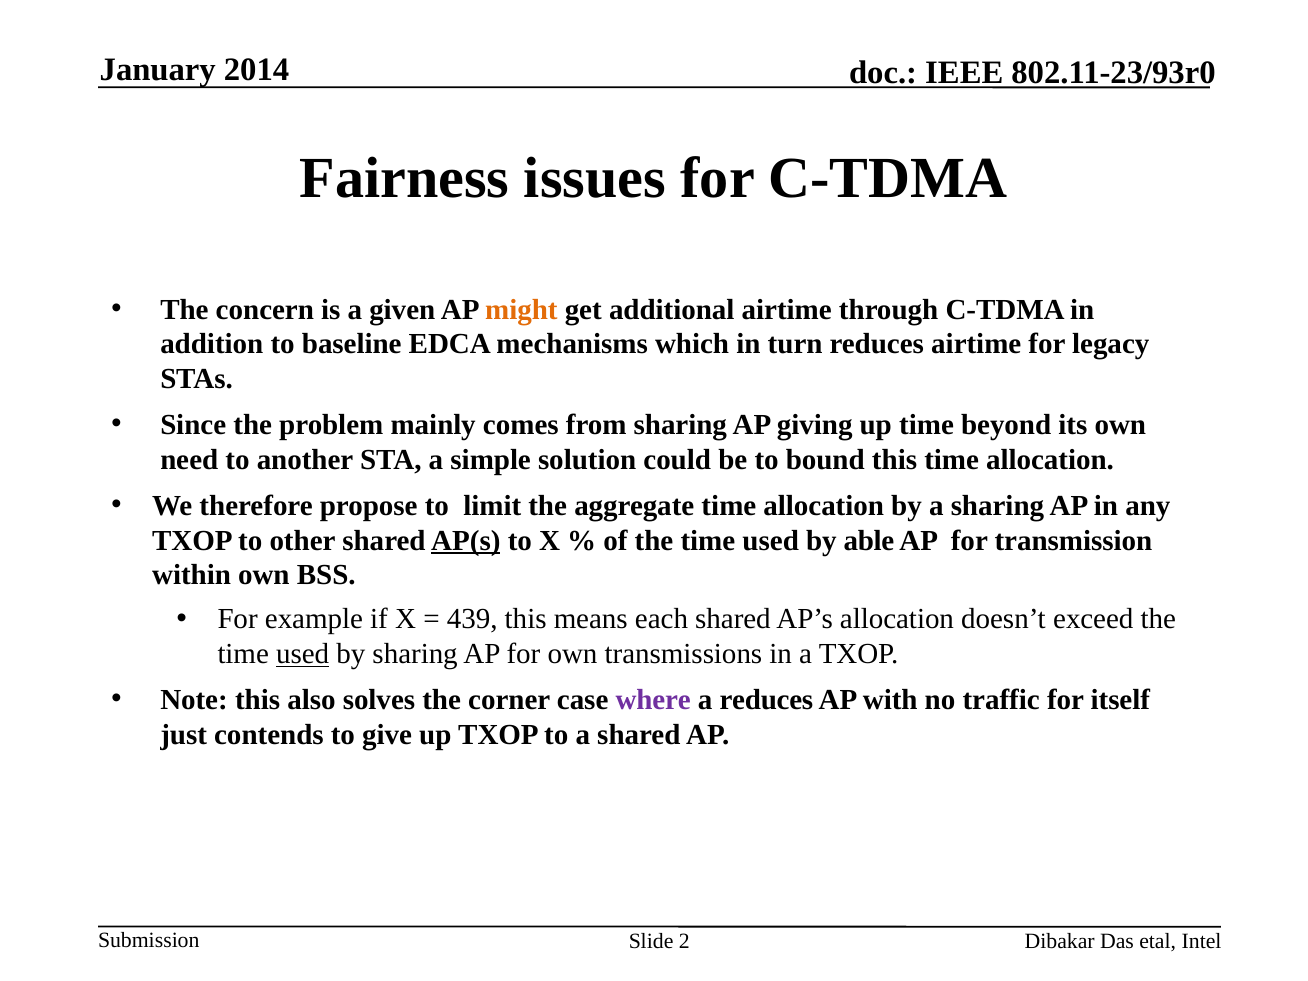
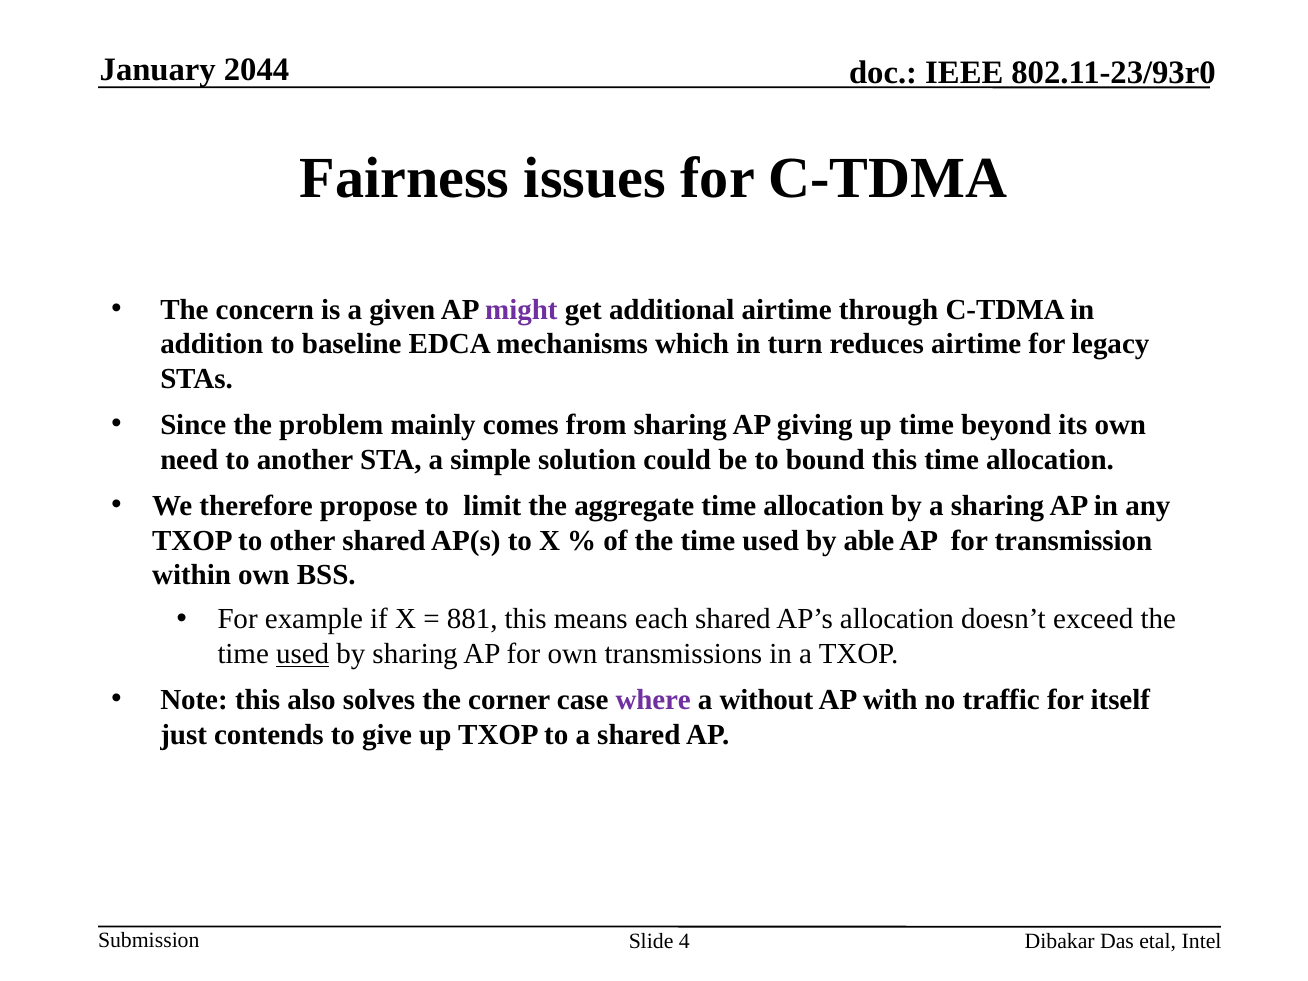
2014: 2014 -> 2044 (257, 69)
might colour: orange -> purple (521, 309)
AP(s underline: present -> none (466, 540)
439: 439 -> 881 (472, 619)
a reduces: reduces -> without (766, 700)
2: 2 -> 4 (684, 941)
